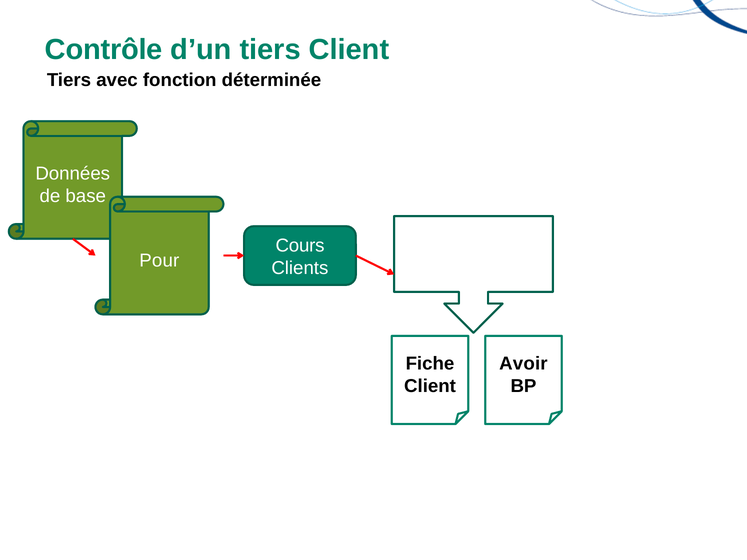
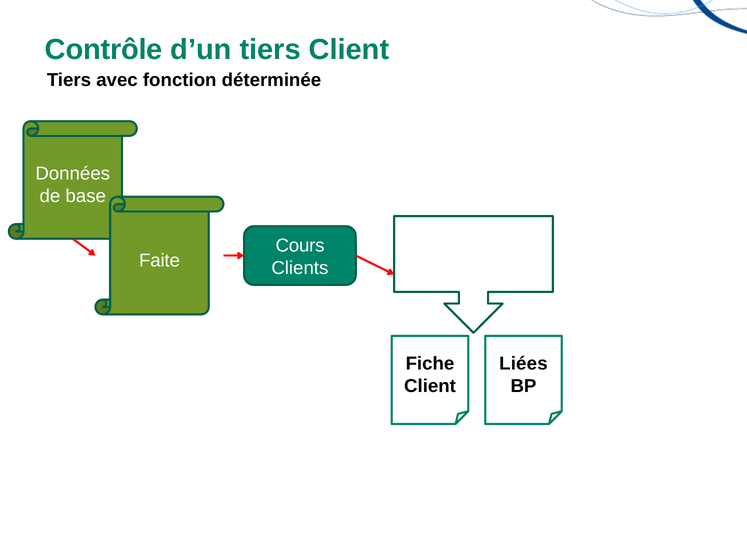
Pour: Pour -> Faite (159, 261)
Avoir: Avoir -> Liées (523, 364)
